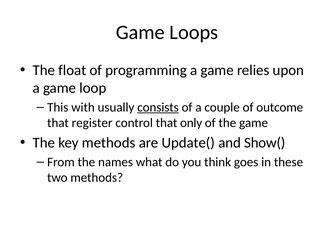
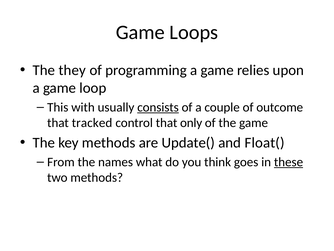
float: float -> they (72, 70)
register: register -> tracked (92, 123)
Show(: Show( -> Float( (265, 142)
these underline: none -> present (289, 162)
